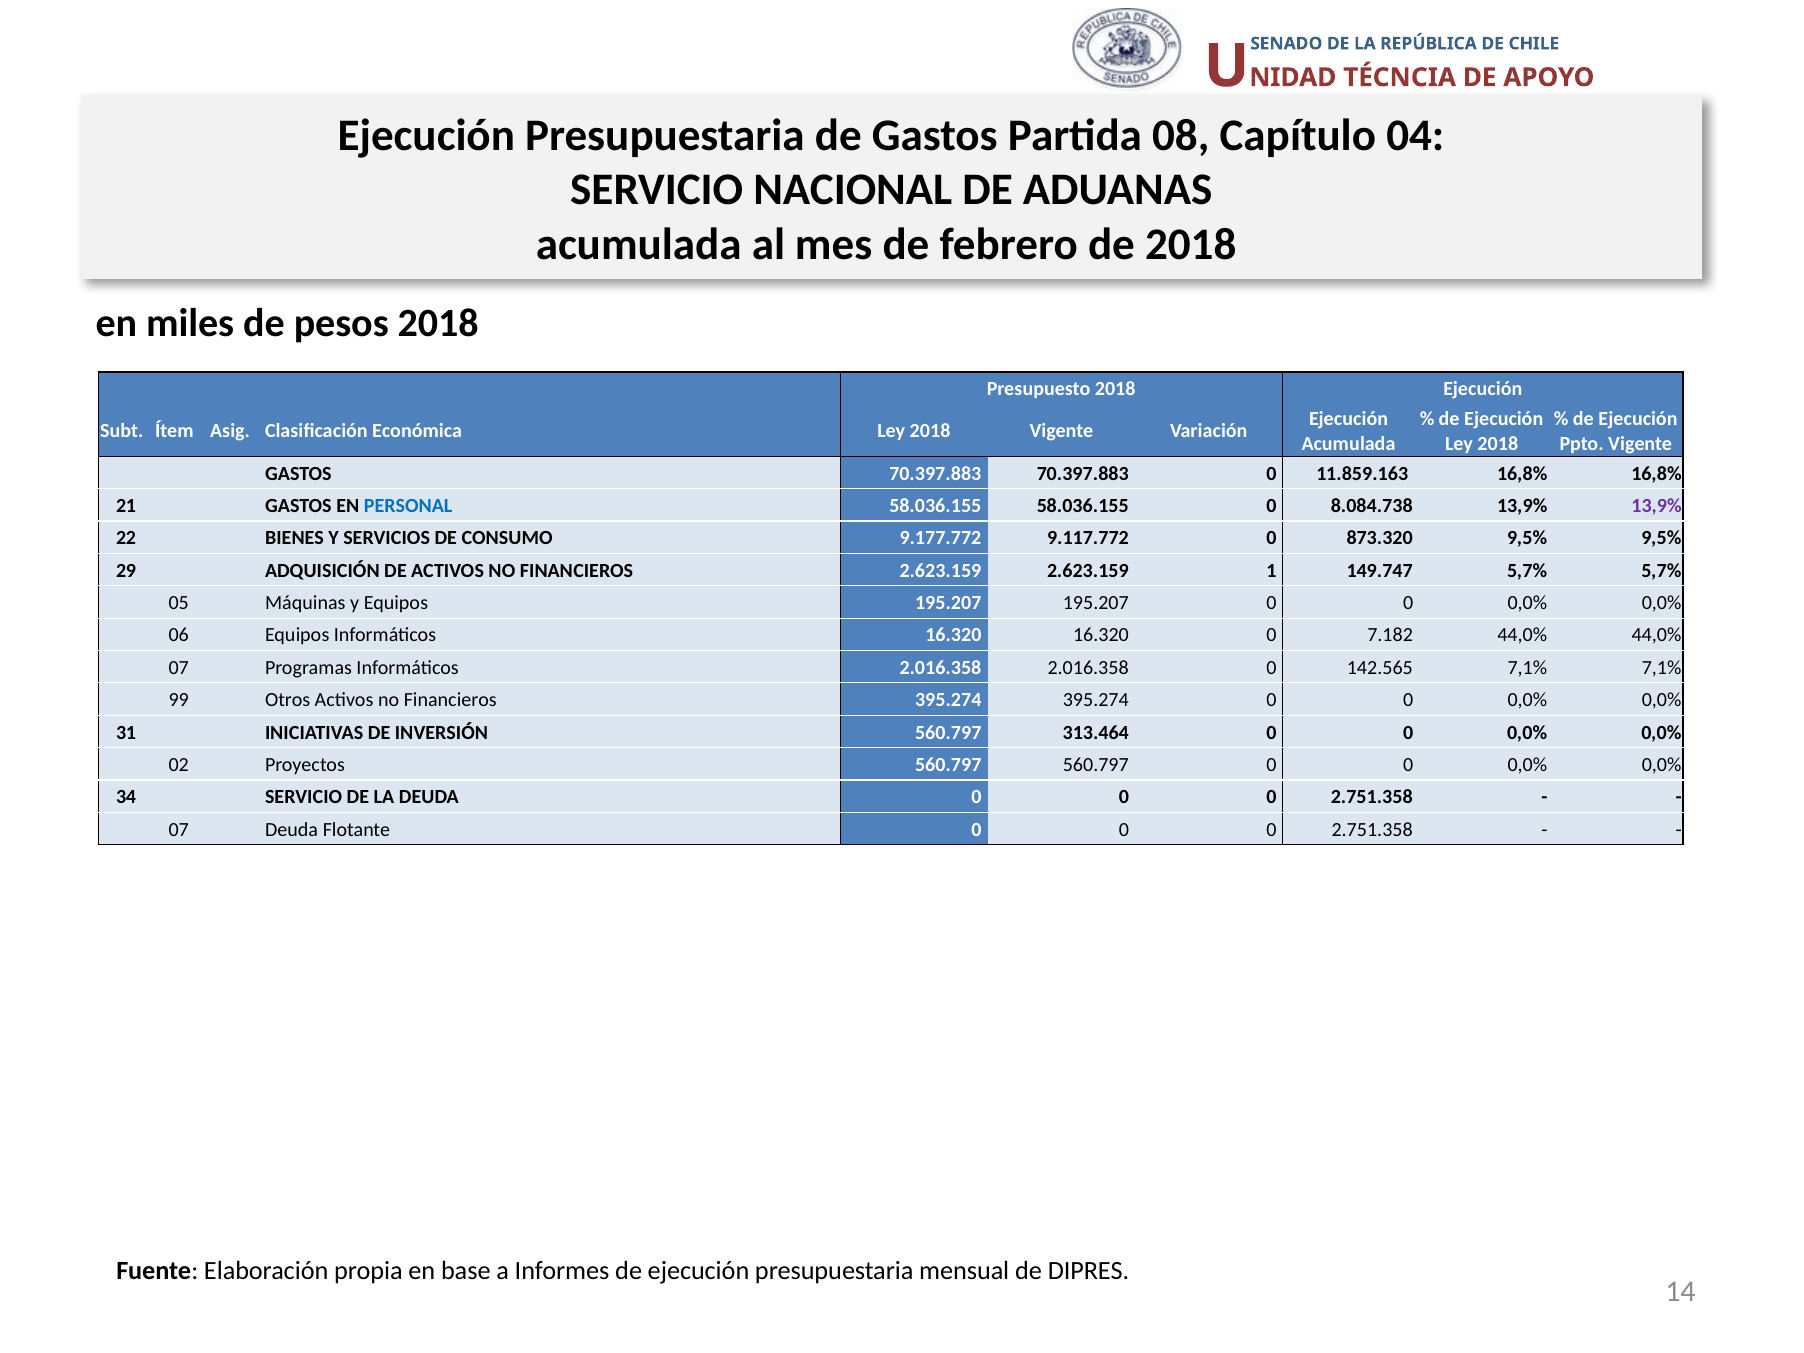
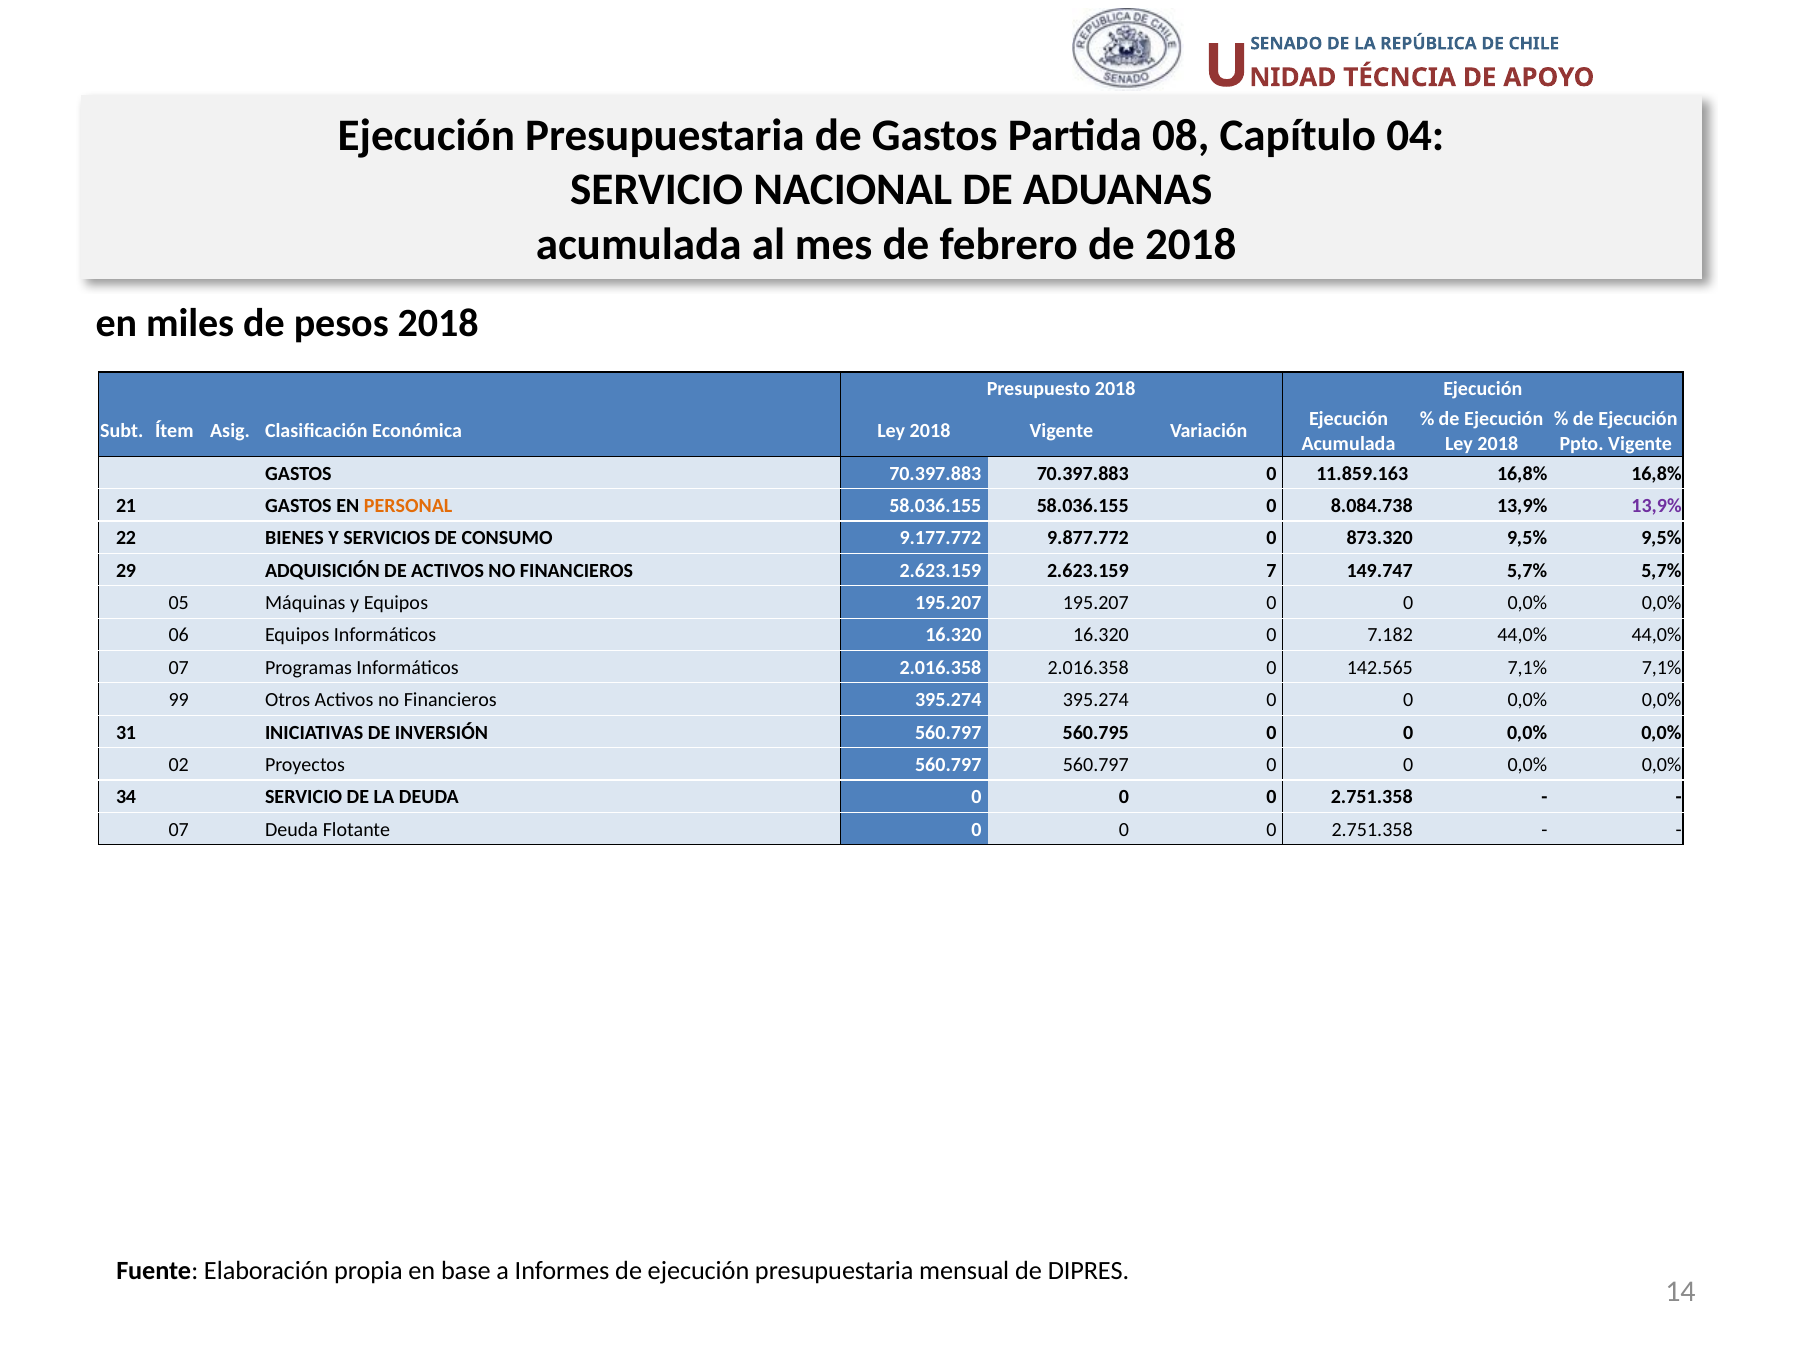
PERSONAL colour: blue -> orange (408, 506)
9.117.772: 9.117.772 -> 9.877.772 (1088, 538)
1: 1 -> 7 (1271, 571)
313.464: 313.464 -> 560.795 (1096, 733)
